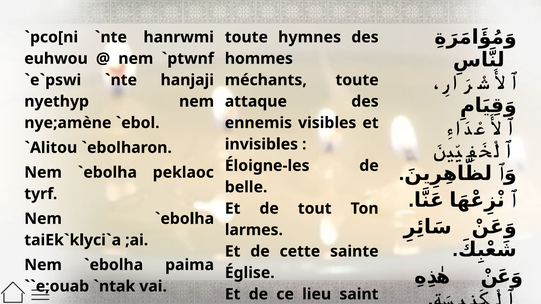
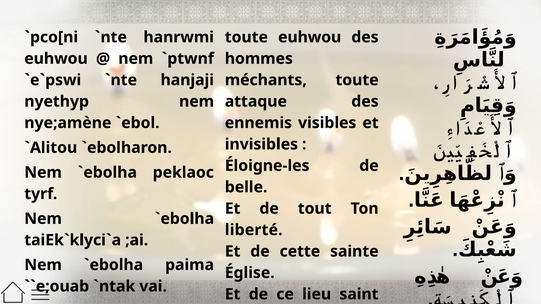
toute hymnes: hymnes -> euhwou (310, 37)
larmes: larmes -> liberté (254, 230)
